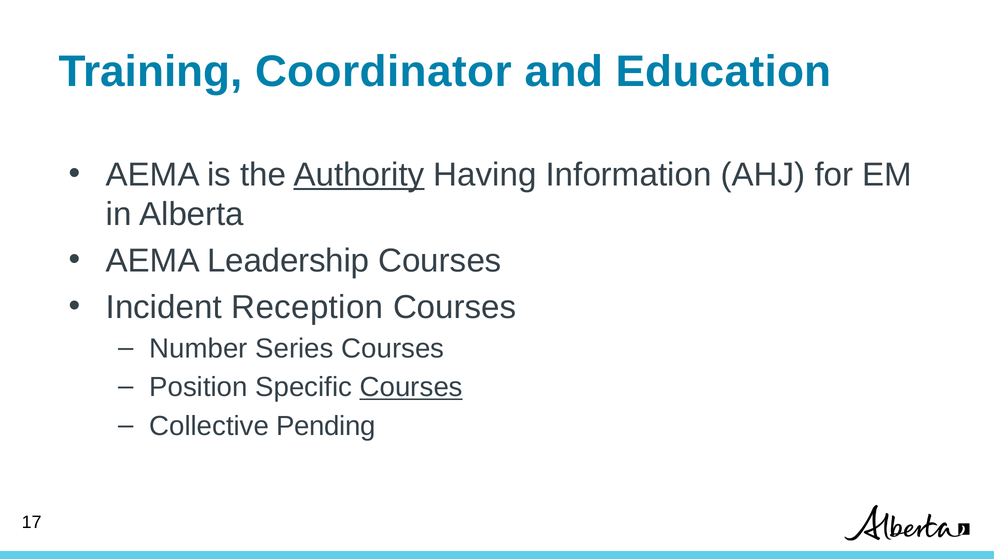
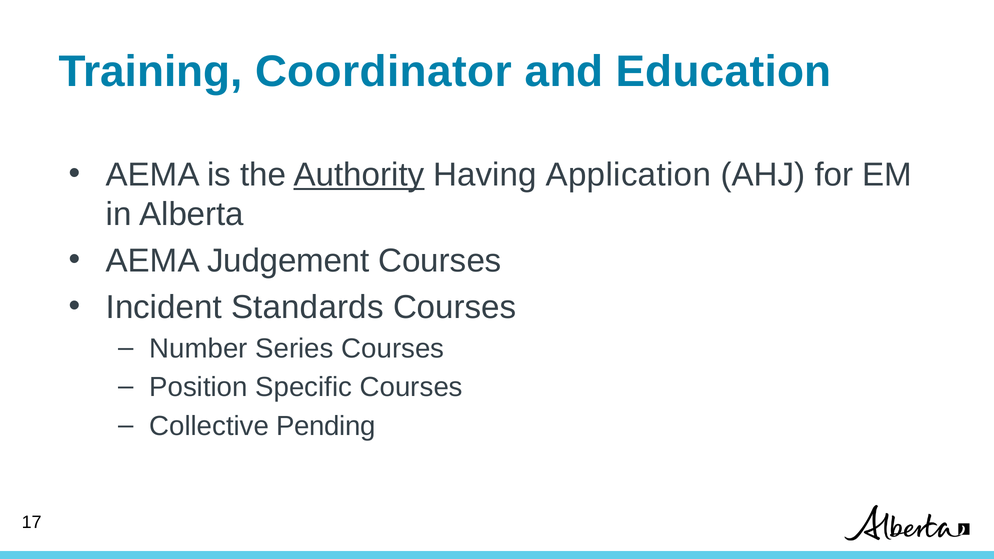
Information: Information -> Application (628, 175)
Leadership: Leadership -> Judgement (288, 261)
Reception: Reception -> Standards (307, 307)
Courses underline: present -> none (411, 387)
